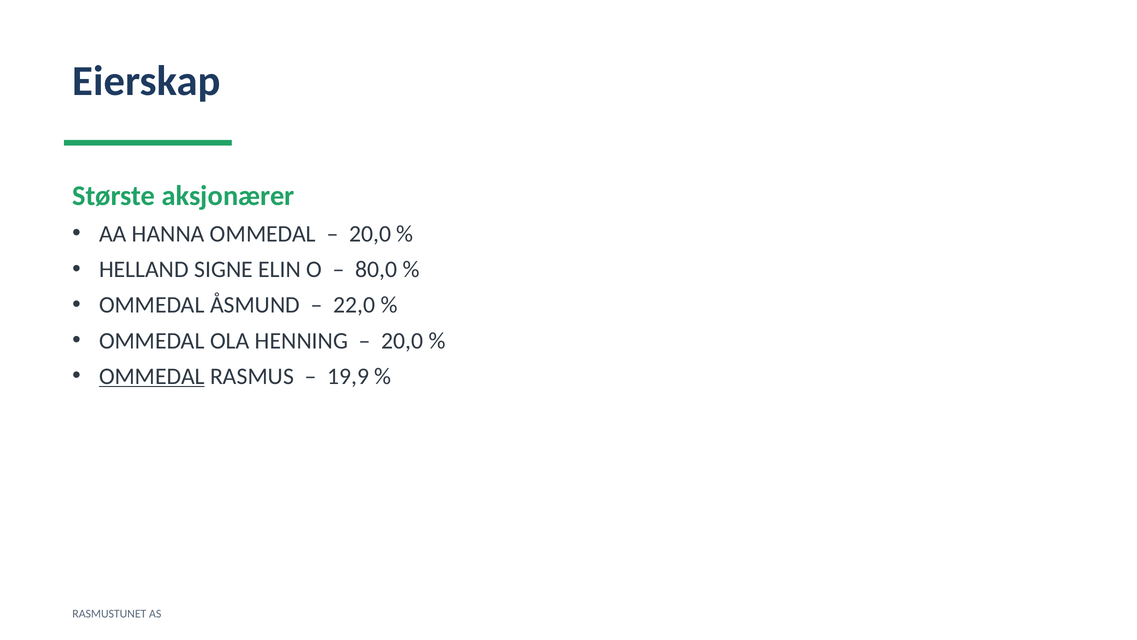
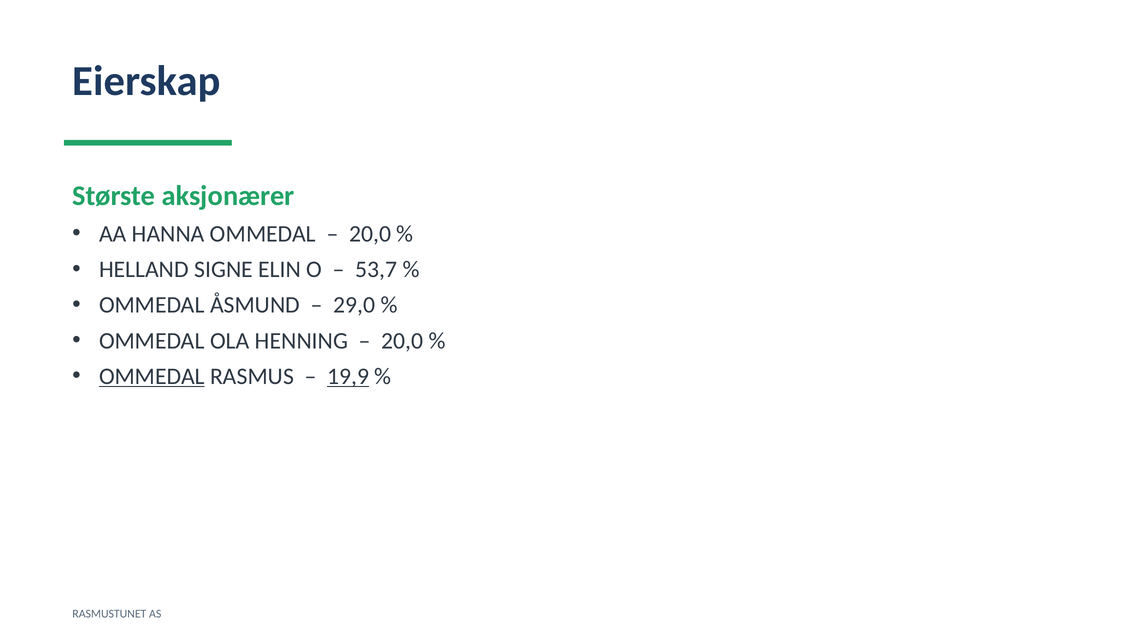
80,0: 80,0 -> 53,7 (376, 269)
22,0: 22,0 -> 29,0 (354, 305)
19,9 underline: none -> present (348, 376)
